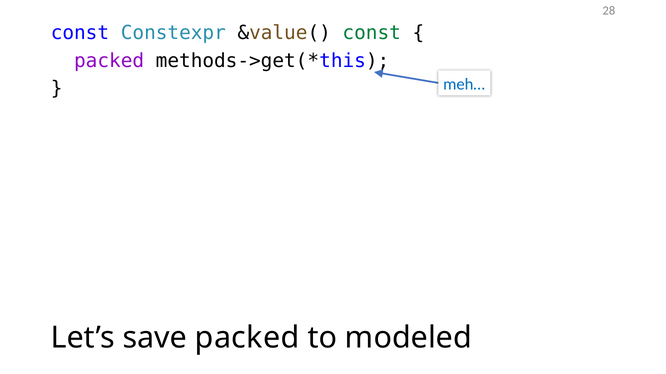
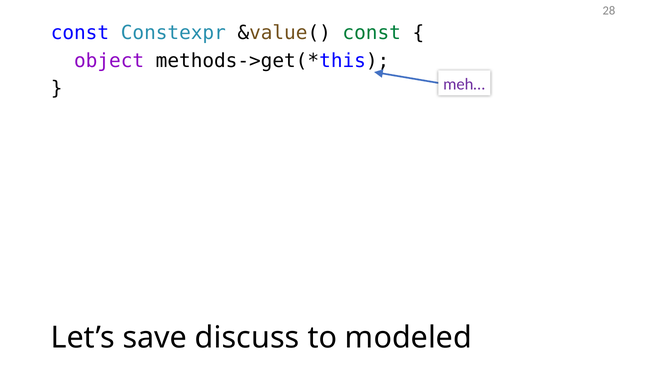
packed: packed -> object (109, 61)
meh… colour: blue -> purple (464, 84)
save packed: packed -> discuss (247, 338)
